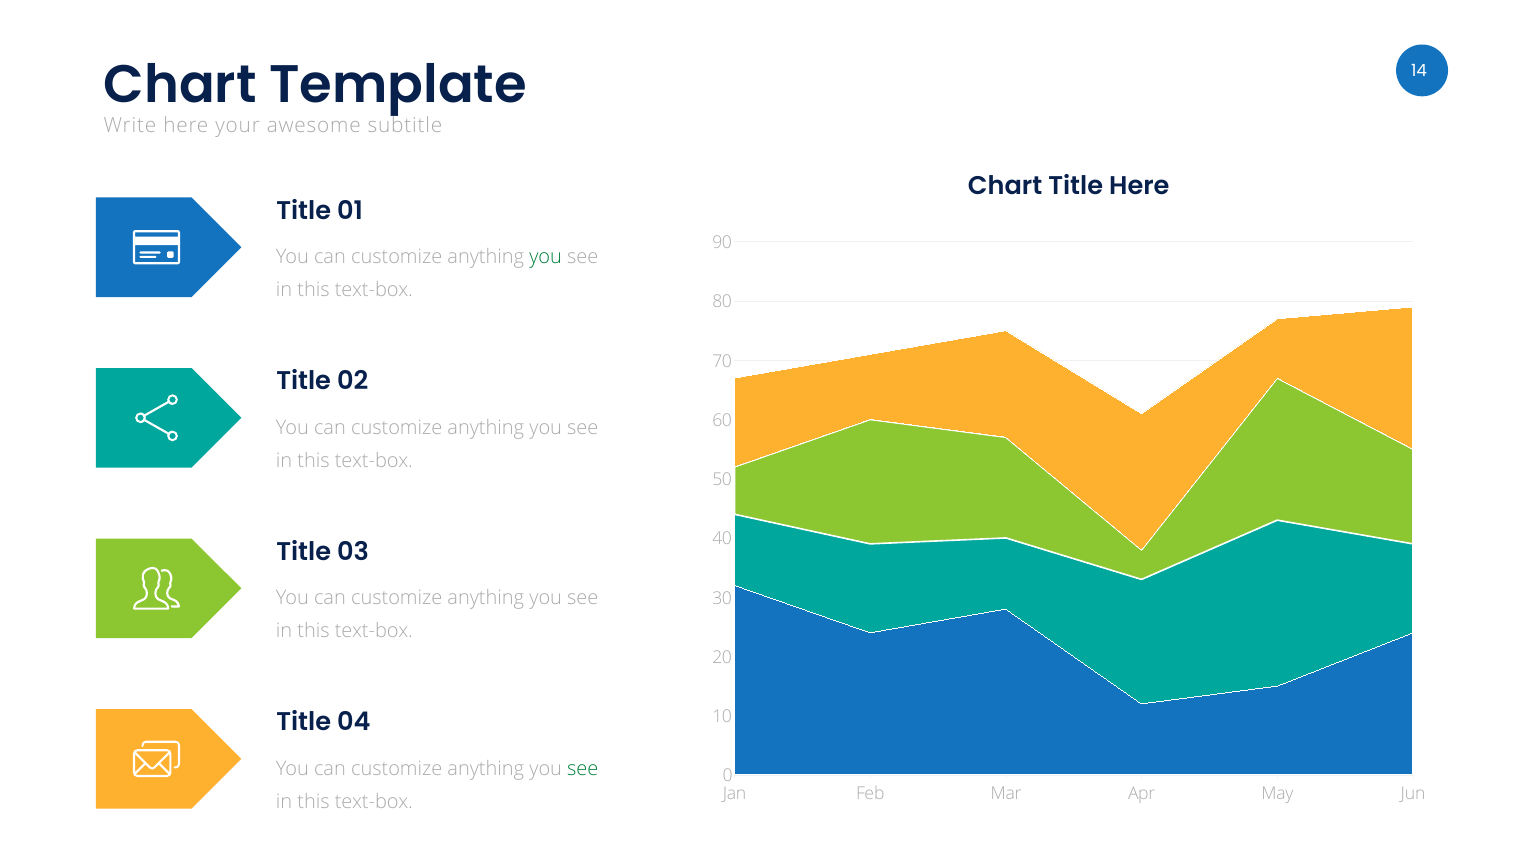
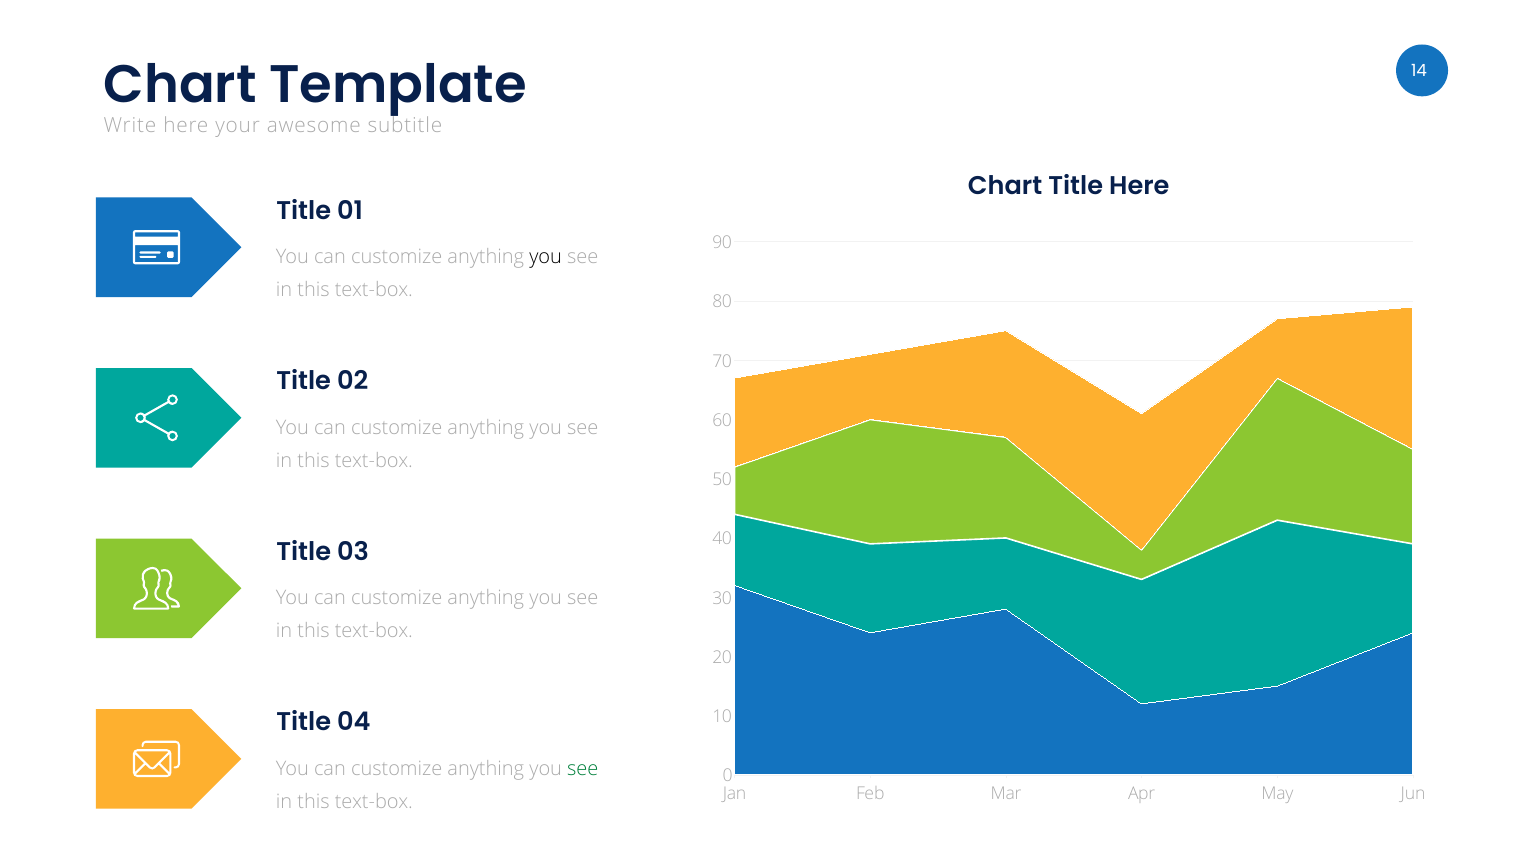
you colour: green -> black (546, 257)
